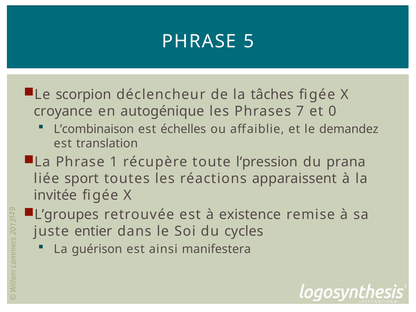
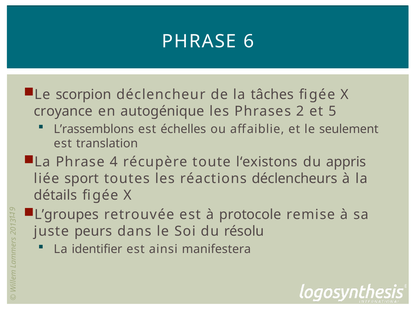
5: 5 -> 6 (249, 41)
Phrases 7: 7 -> 2 (300, 111)
et 0: 0 -> 5 (332, 111)
L’combinaison: L’combinaison -> L’rassemblons (94, 129)
demandez: demandez -> seulement (349, 129)
Phrase 1: 1 -> 4 (114, 162)
l‘pression: l‘pression -> l‘existons (267, 162)
prana: prana -> appris (346, 162)
apparaissent: apparaissent -> déclencheurs (295, 179)
invitée: invitée -> détails (55, 195)
existence: existence -> protocole (250, 215)
entier: entier -> peurs (93, 231)
cycles: cycles -> résolu (244, 231)
guérison: guérison -> identifier (97, 249)
